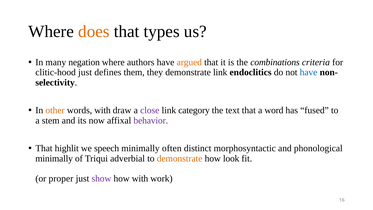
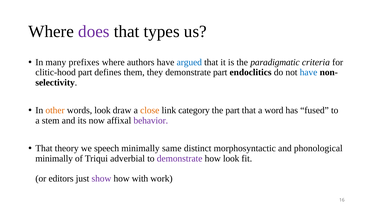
does colour: orange -> purple (94, 31)
negation: negation -> prefixes (84, 62)
argued colour: orange -> blue (189, 62)
combinations: combinations -> paradigmatic (275, 62)
clitic-hood just: just -> part (85, 72)
demonstrate link: link -> part (220, 72)
words with: with -> look (102, 110)
close colour: purple -> orange (150, 110)
the text: text -> part (233, 110)
highlit: highlit -> theory (67, 148)
often: often -> same (172, 148)
demonstrate colour: orange -> purple (180, 158)
proper: proper -> editors (61, 178)
